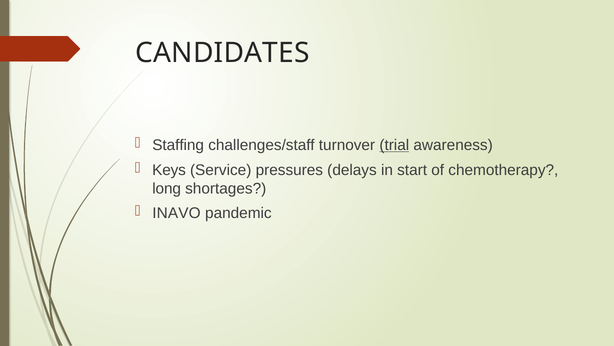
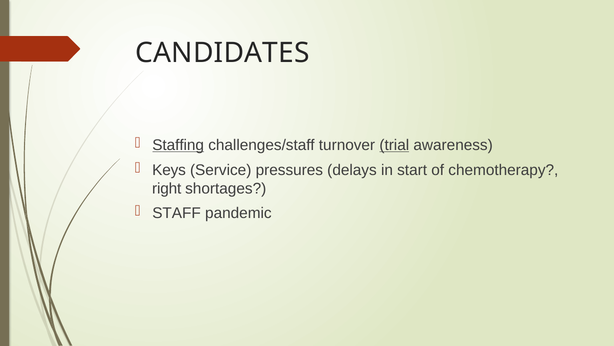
Staffing underline: none -> present (178, 145)
long: long -> right (167, 188)
INAVO: INAVO -> STAFF (177, 213)
